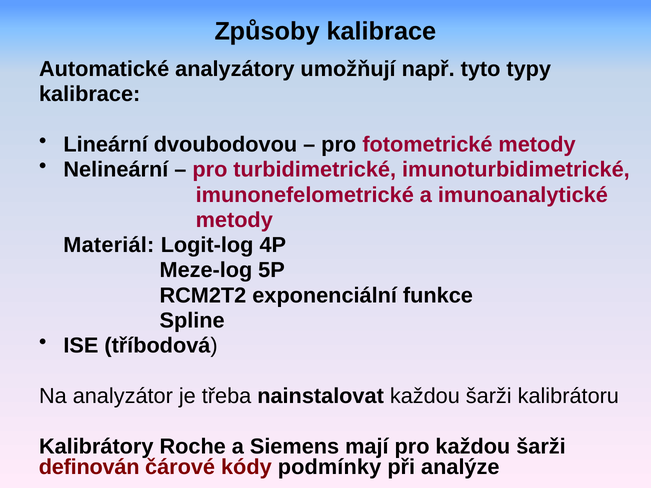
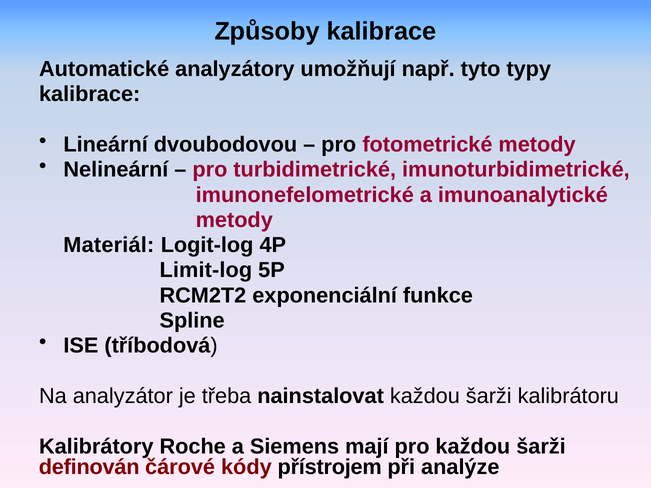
Meze-log: Meze-log -> Limit-log (206, 270)
podmínky: podmínky -> přístrojem (330, 467)
